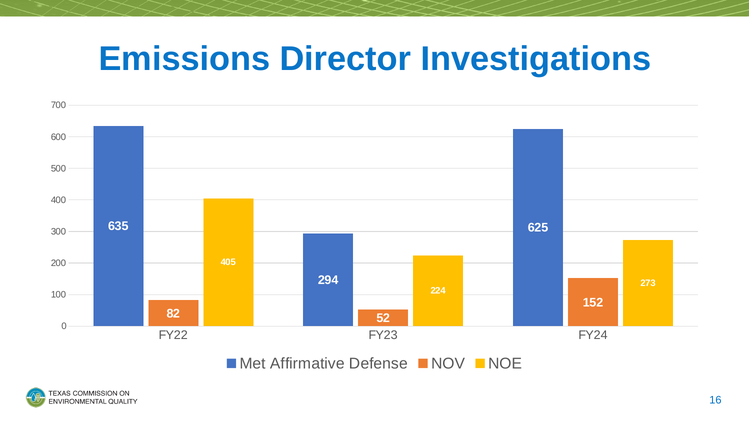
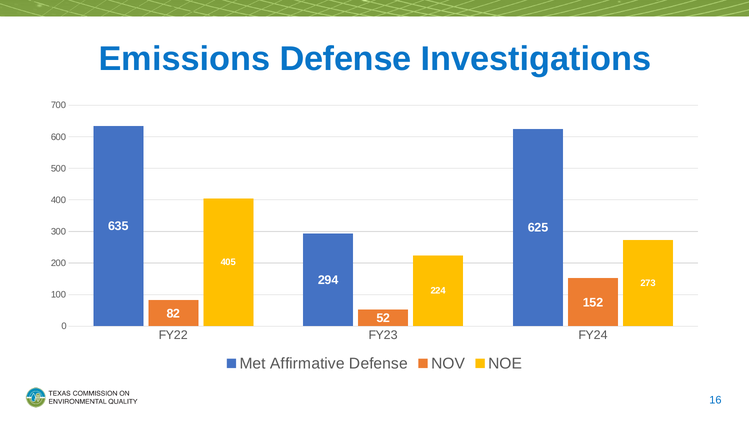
Emissions Director: Director -> Defense (346, 59)
